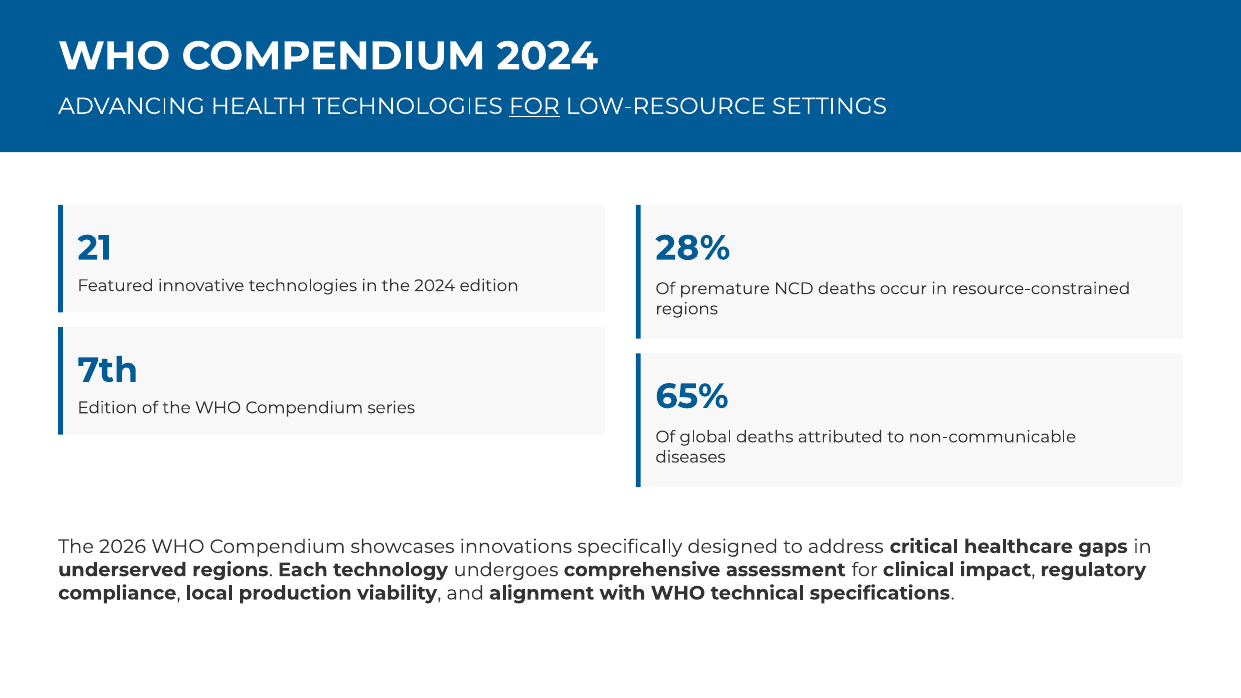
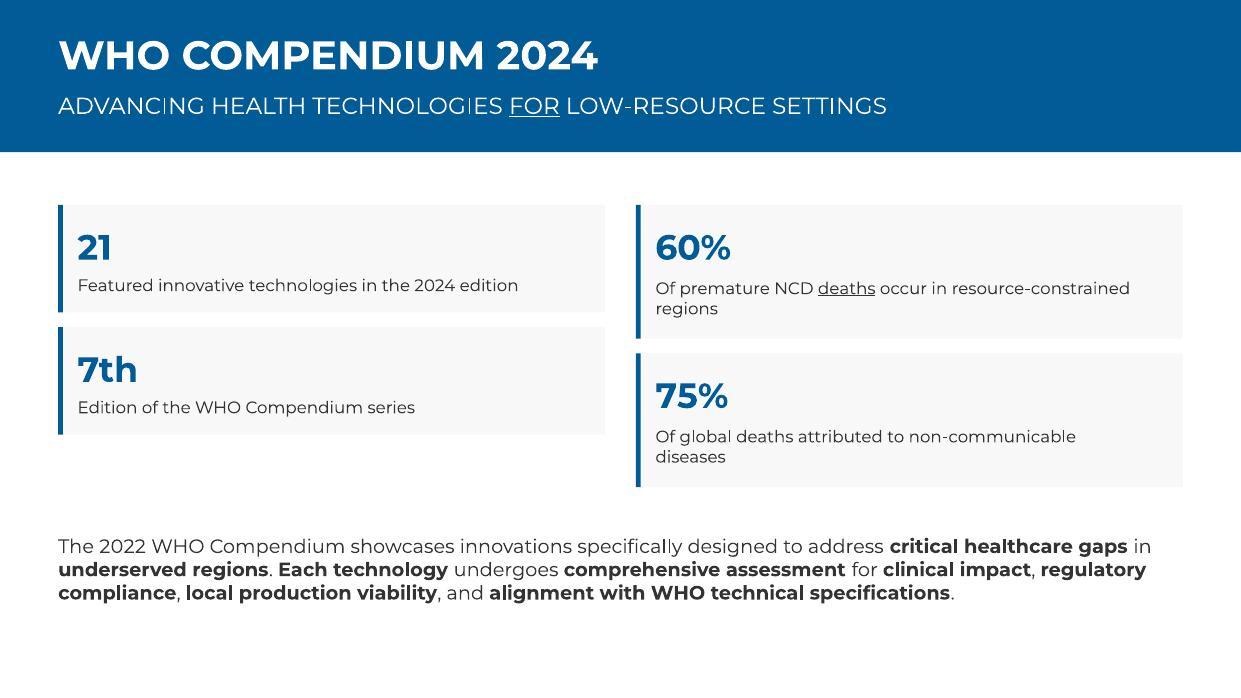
28%: 28% -> 60% (693, 248)
deaths underline: none -> present (847, 289)
65%: 65% -> 75% (692, 396)
2026: 2026 -> 2022 (123, 547)
